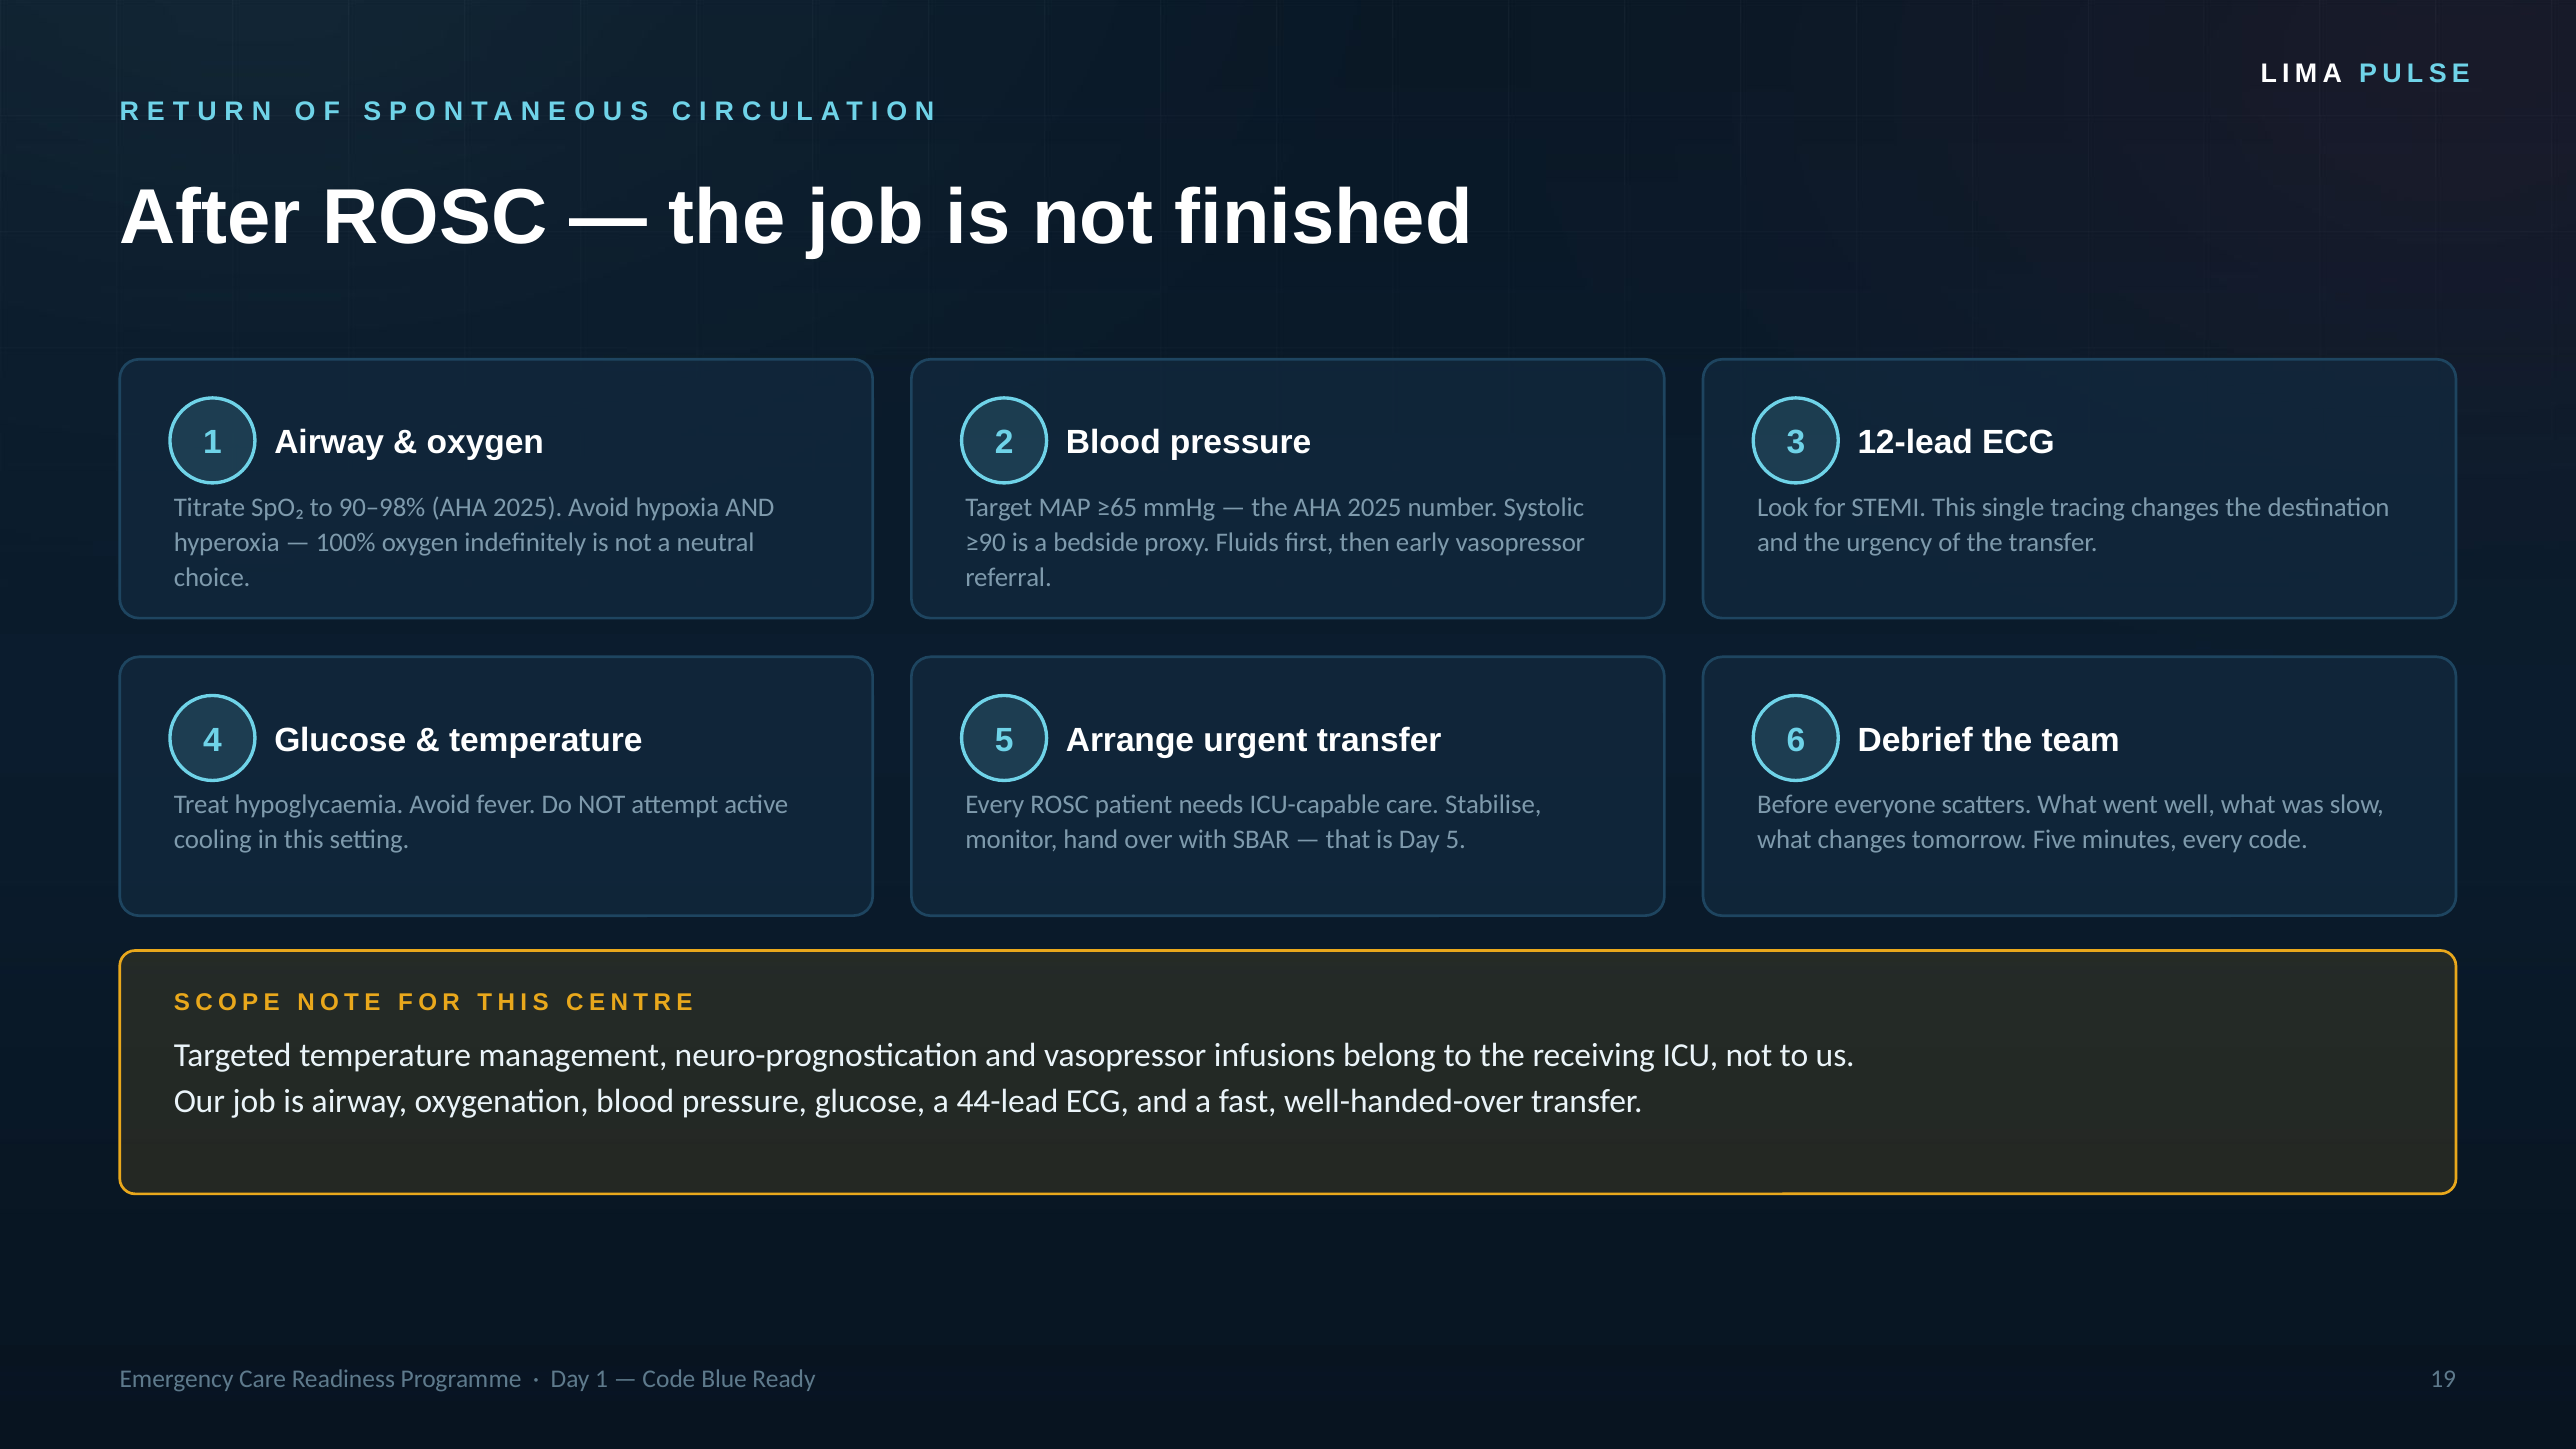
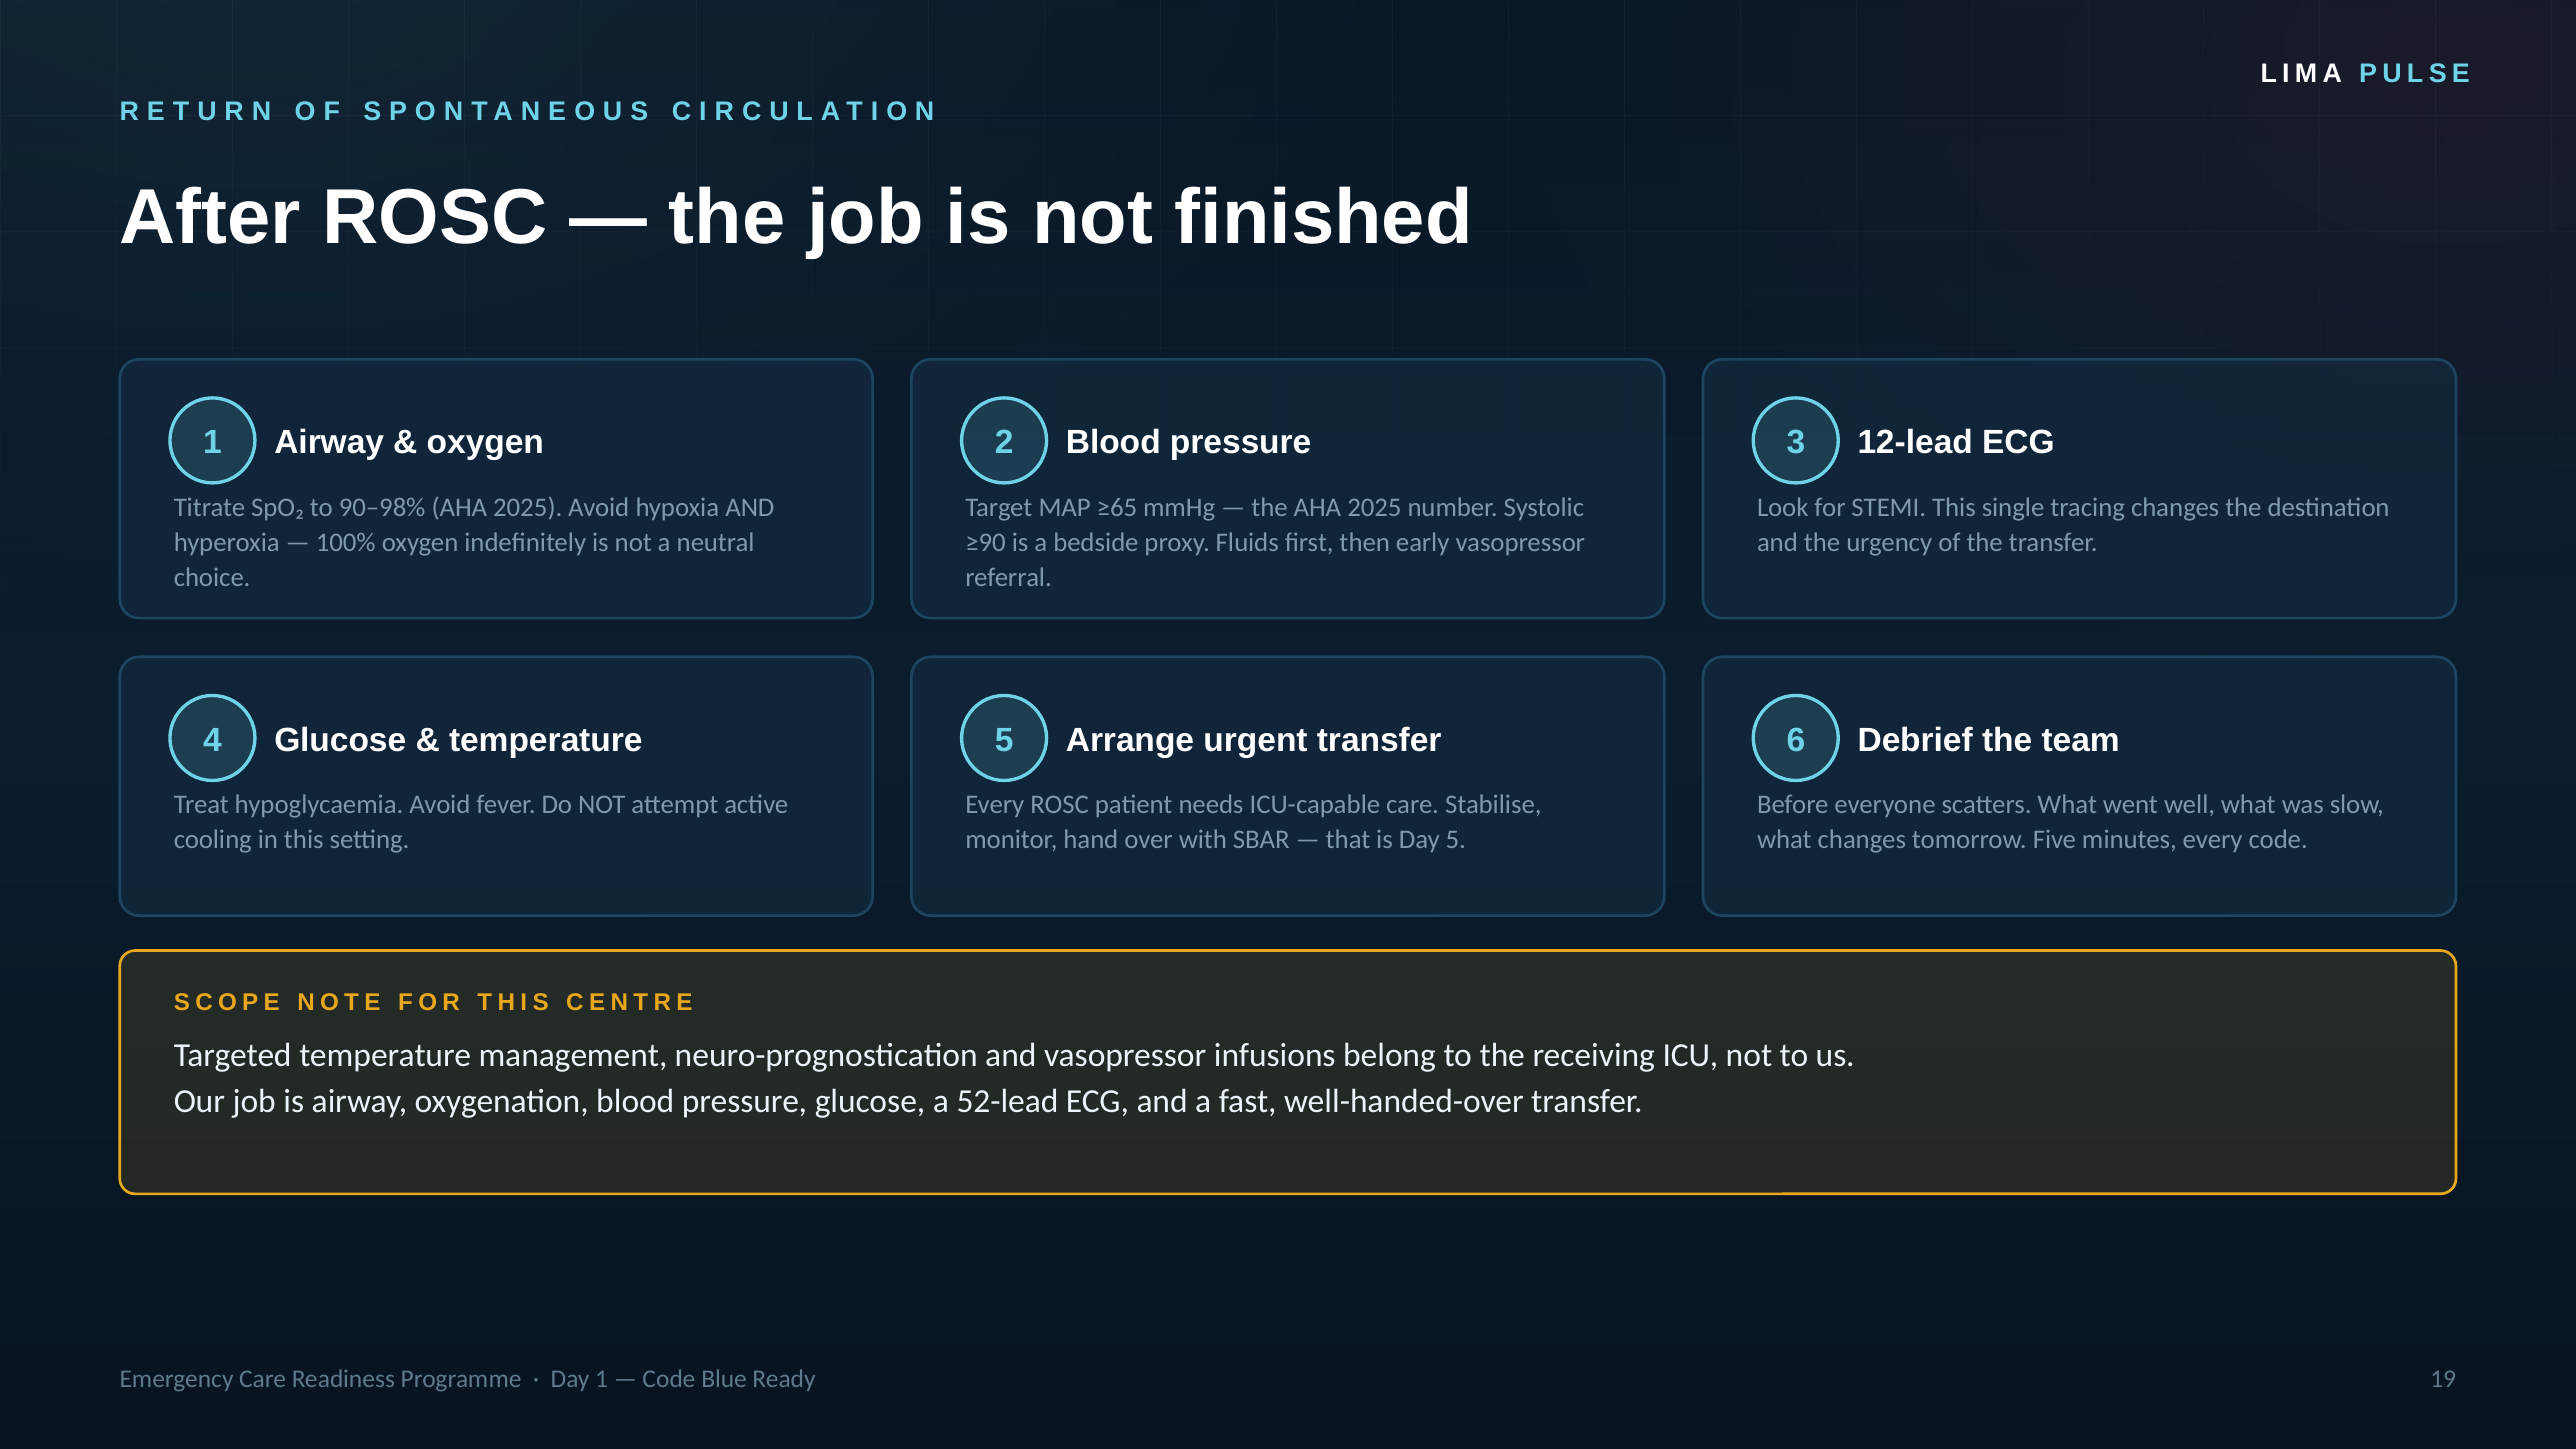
44-lead: 44-lead -> 52-lead (1007, 1101)
